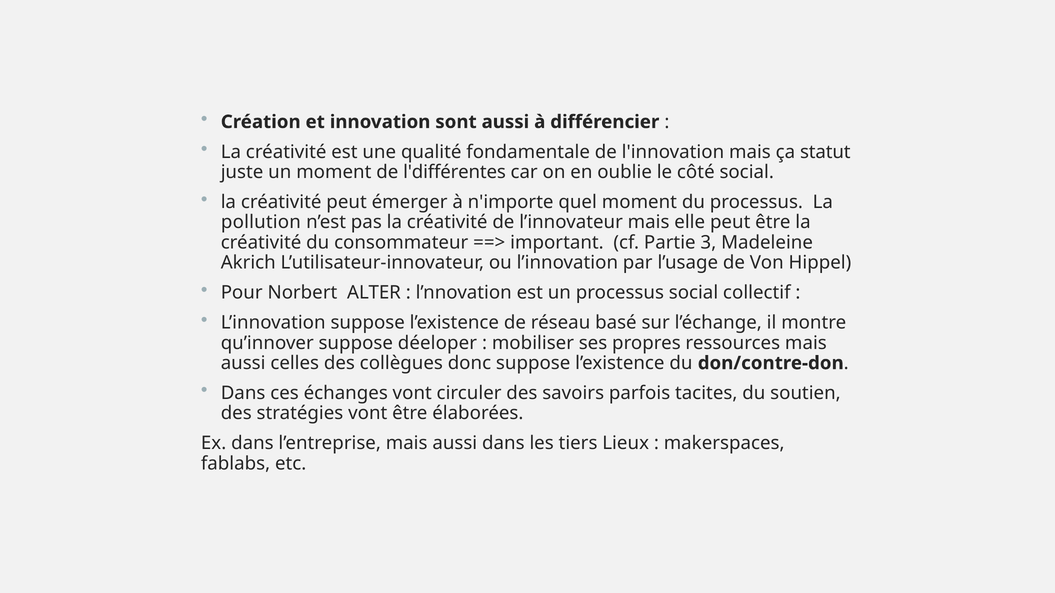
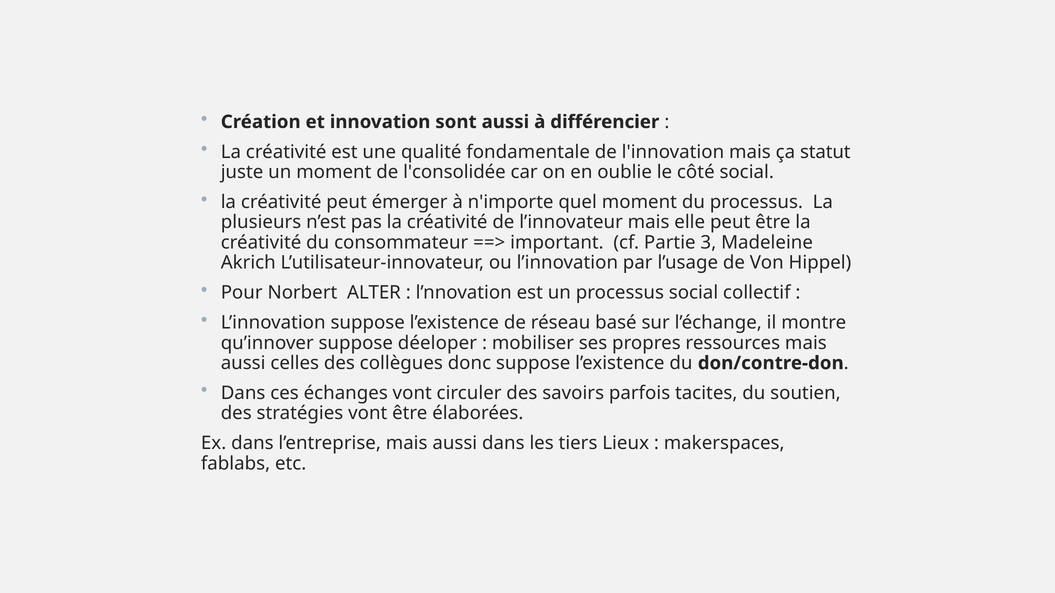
l'différentes: l'différentes -> l'consolidée (454, 172)
pollution: pollution -> plusieurs (261, 222)
